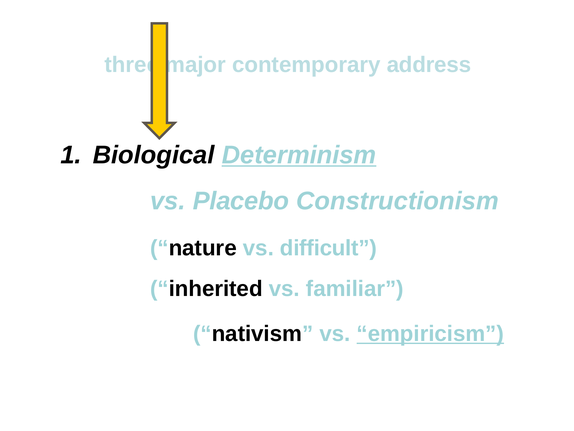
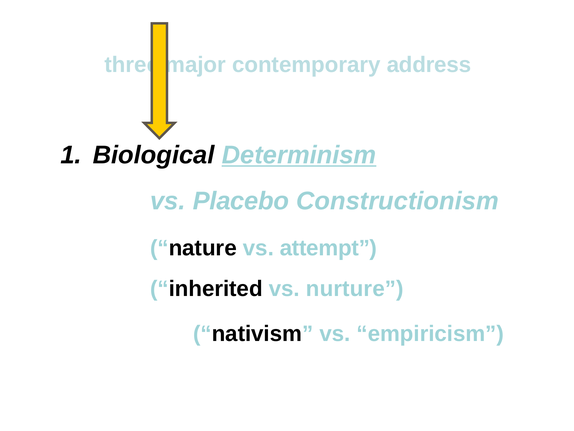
difficult: difficult -> attempt (328, 248)
familiar: familiar -> nurture (355, 289)
empiricism underline: present -> none (430, 333)
